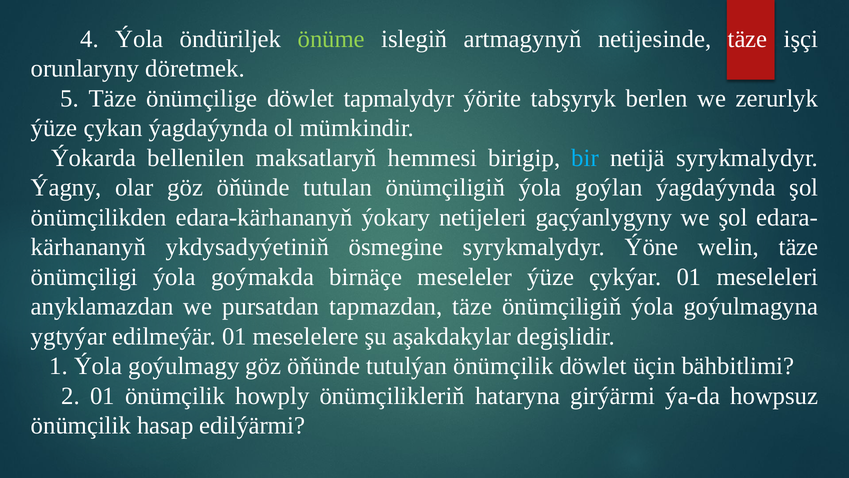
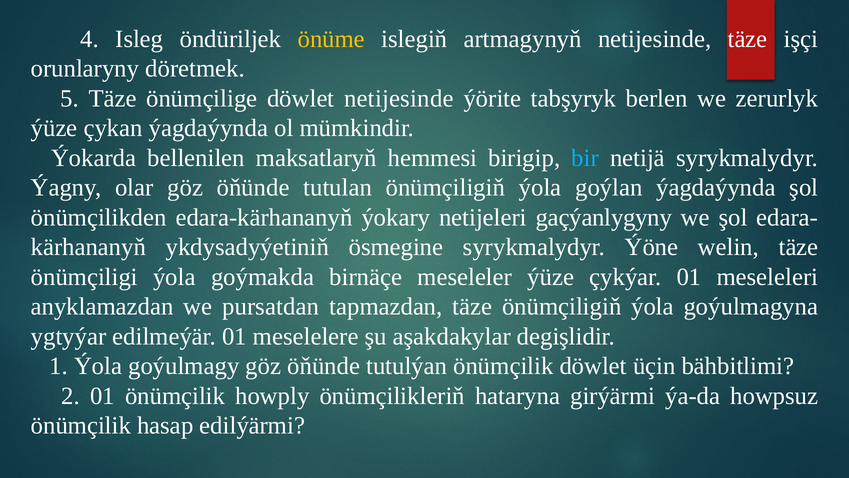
4 Ýola: Ýola -> Isleg (139, 39)
önüme colour: light green -> yellow (331, 39)
döwlet tapmalydyr: tapmalydyr -> netijesinde (399, 98)
